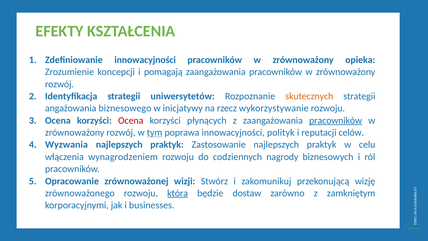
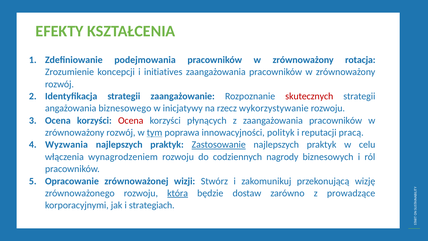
Zdefiniowanie innowacyjności: innowacyjności -> podejmowania (145, 60)
opieka: opieka -> rotacja (360, 60)
pomagają: pomagają -> initiatives (163, 72)
uniwersytetów: uniwersytetów -> zaangażowanie (183, 96)
skutecznych colour: orange -> red (309, 96)
pracowników underline: present -> none (336, 120)
celów: celów -> pracą (351, 132)
Zastosowanie underline: none -> present (219, 145)
zamkniętym: zamkniętym -> prowadzące (351, 193)
businesses: businesses -> strategiach (152, 205)
